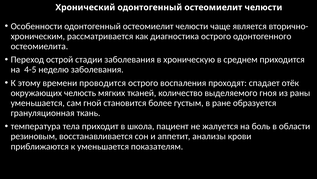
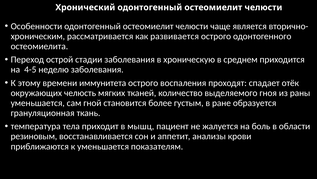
диагностика: диагностика -> развивается (175, 36)
проводится: проводится -> иммунитета (103, 83)
школа: школа -> мышц (141, 126)
